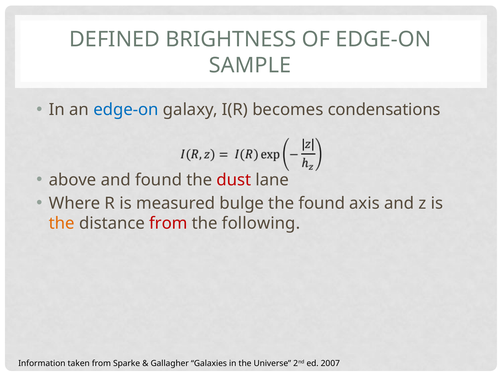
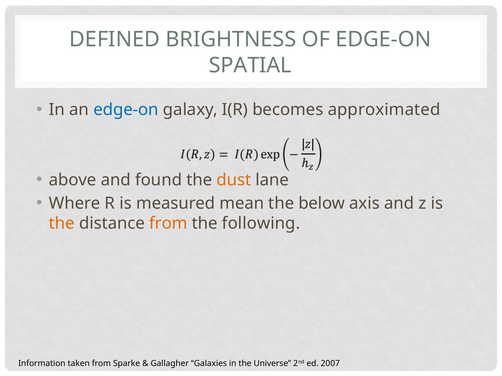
SAMPLE: SAMPLE -> SPATIAL (250, 65)
condensations: condensations -> approximated (384, 110)
dust colour: red -> orange (234, 180)
bulge: bulge -> mean (242, 204)
the found: found -> below (322, 204)
from colour: red -> orange (168, 224)
